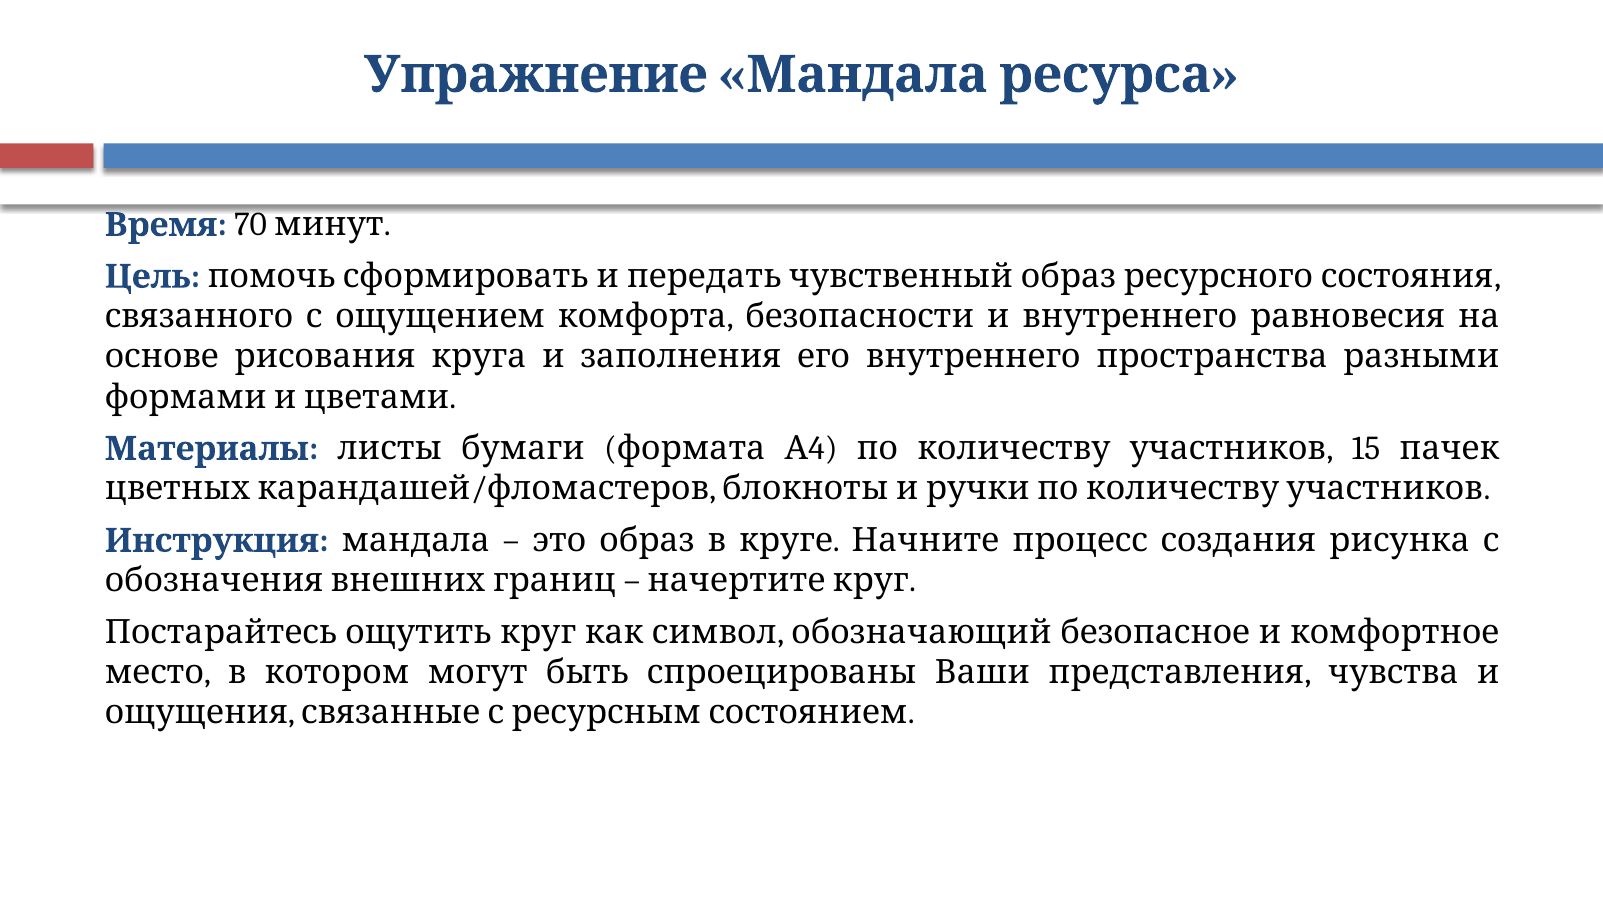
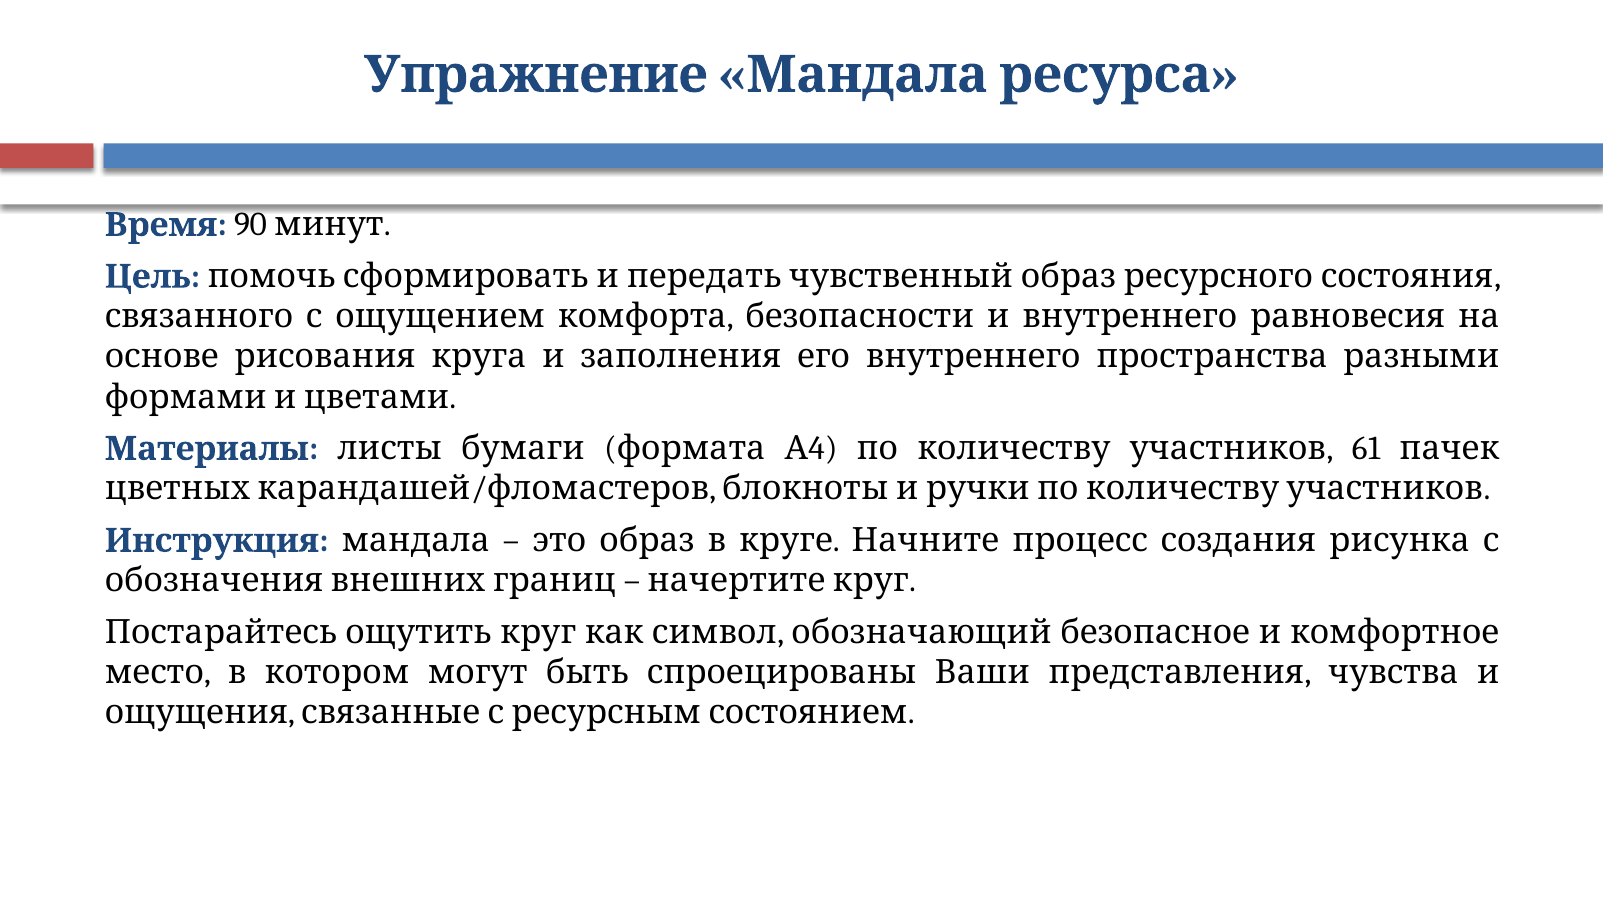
70: 70 -> 90 (250, 225)
15: 15 -> 61 (1366, 449)
